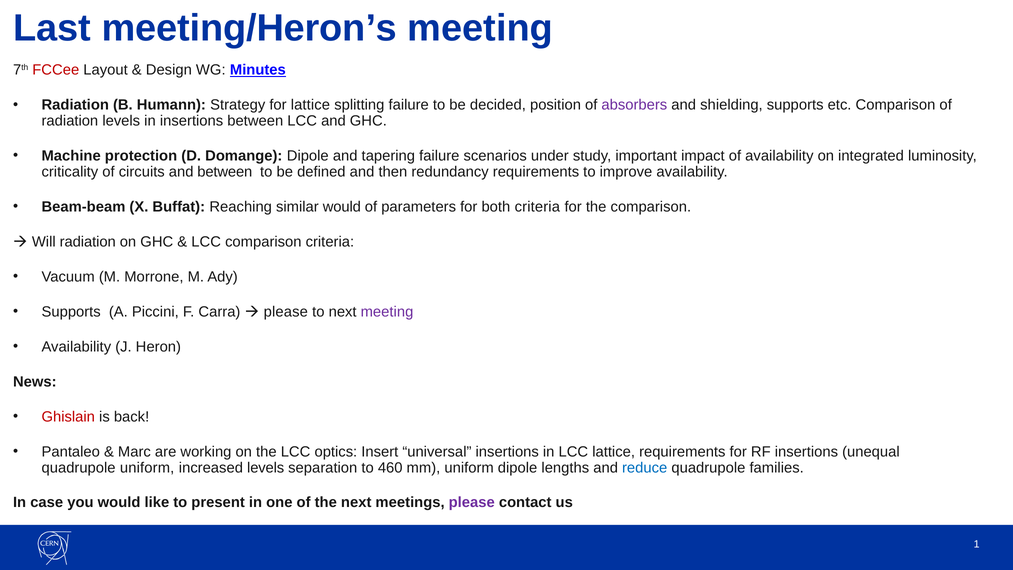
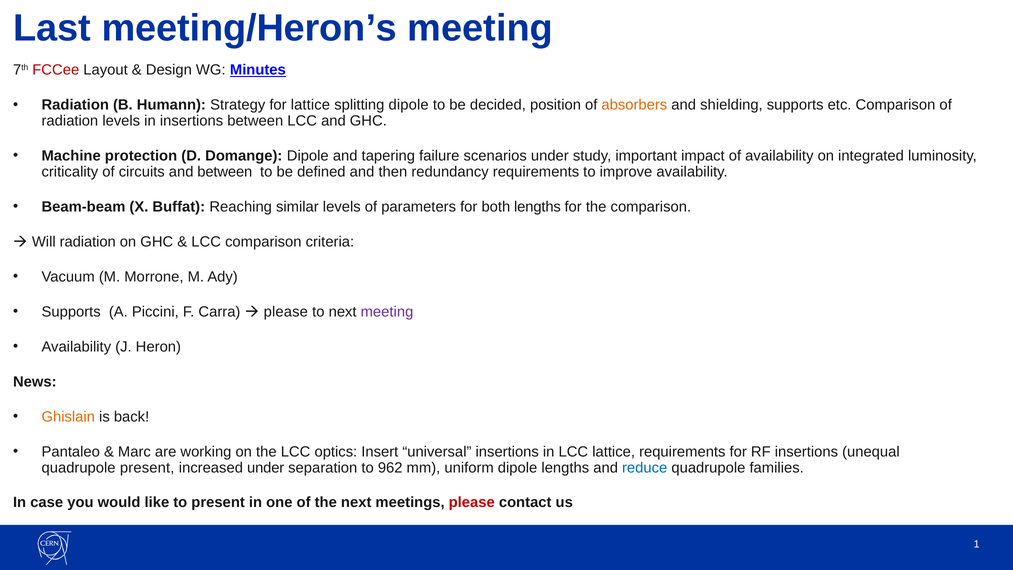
splitting failure: failure -> dipole (409, 105)
absorbers colour: purple -> orange (634, 105)
similar would: would -> levels (342, 207)
both criteria: criteria -> lengths (537, 207)
Ghislain colour: red -> orange (68, 417)
quadrupole uniform: uniform -> present (147, 467)
increased levels: levels -> under (266, 467)
460: 460 -> 962 (390, 467)
please colour: purple -> red (472, 502)
